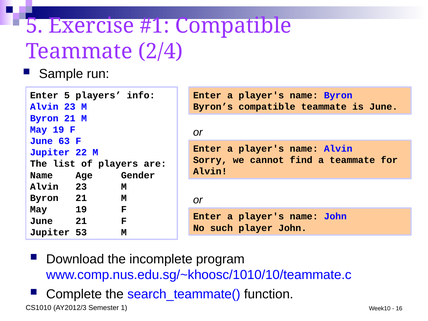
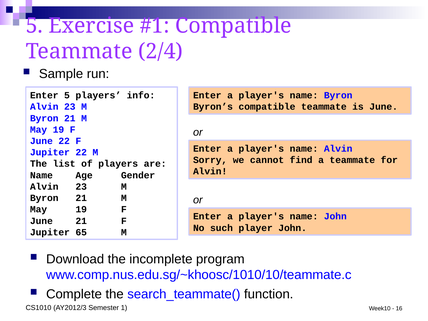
June 63: 63 -> 22 (64, 141)
53: 53 -> 65 (81, 232)
